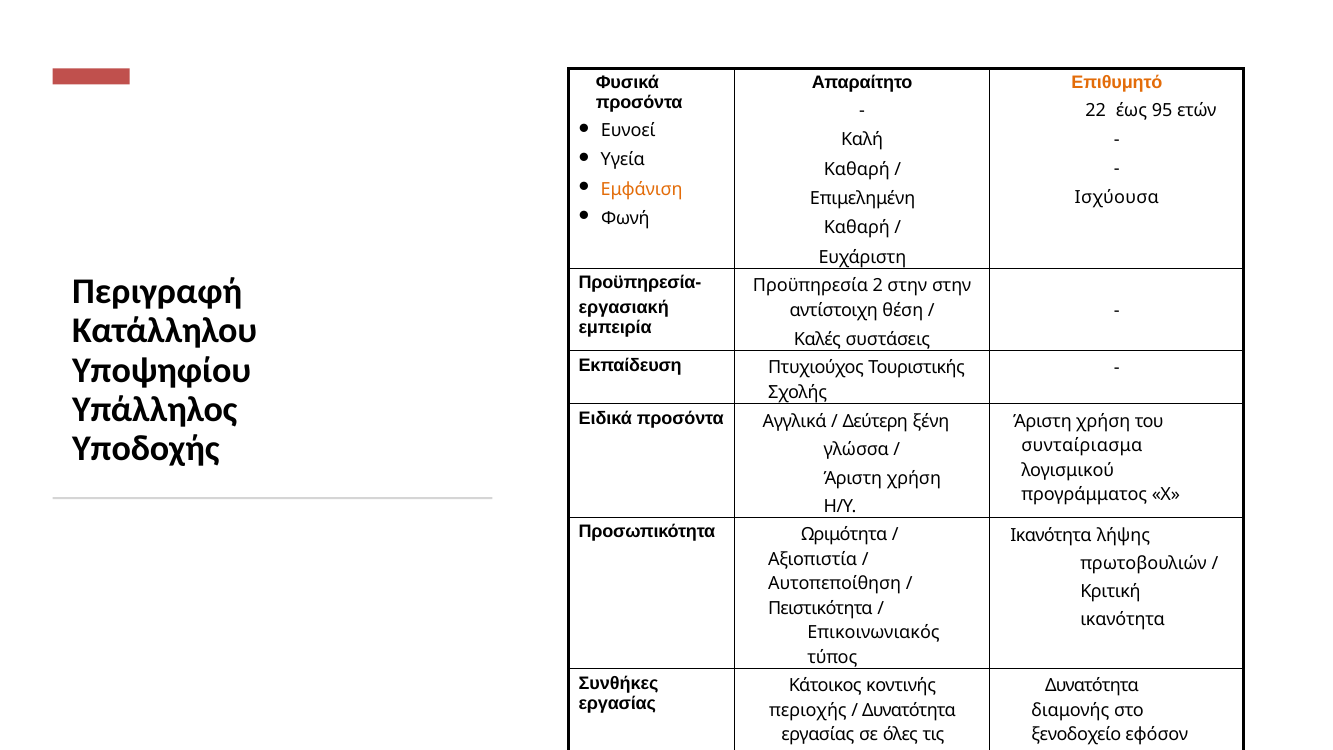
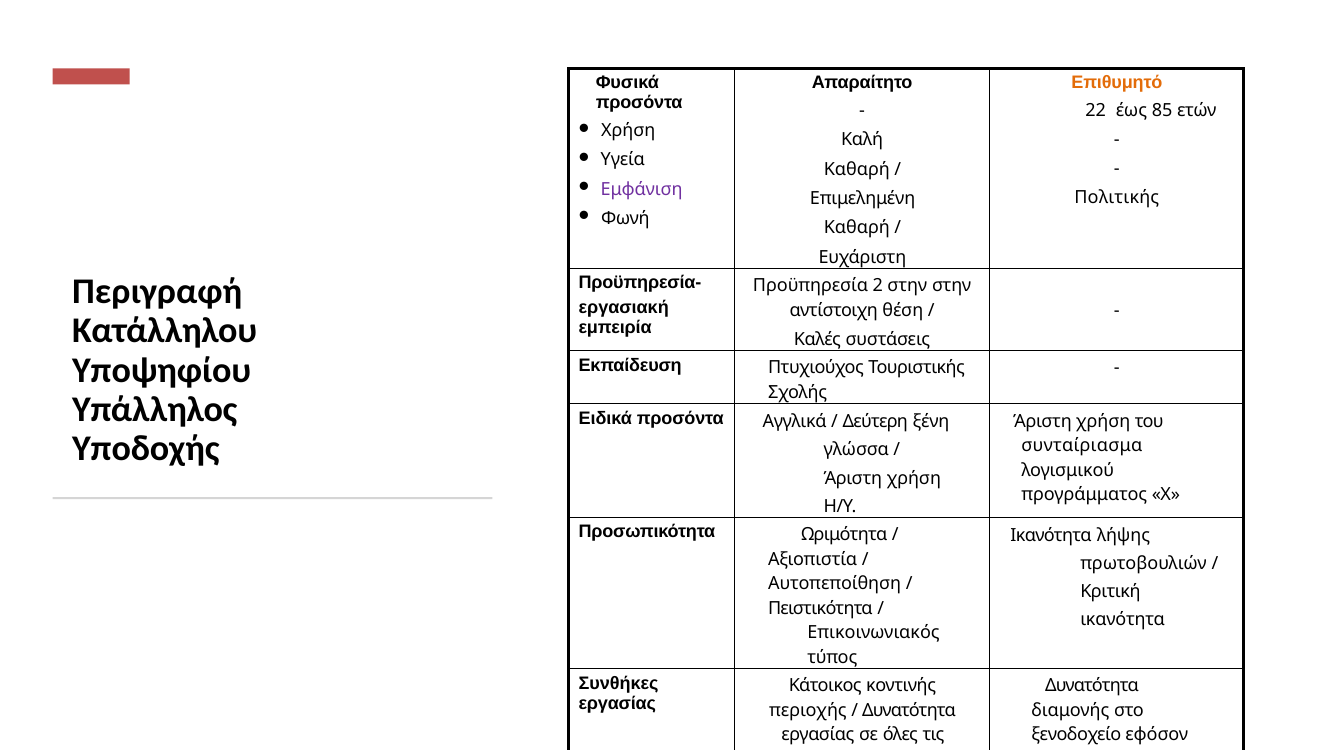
95: 95 -> 85 (1162, 111)
Ευνοεί: Ευνοεί -> Χρήση (628, 131)
Εμφάνιση colour: orange -> purple (642, 189)
Ισχύουσα: Ισχύουσα -> Πολιτικής (1117, 198)
